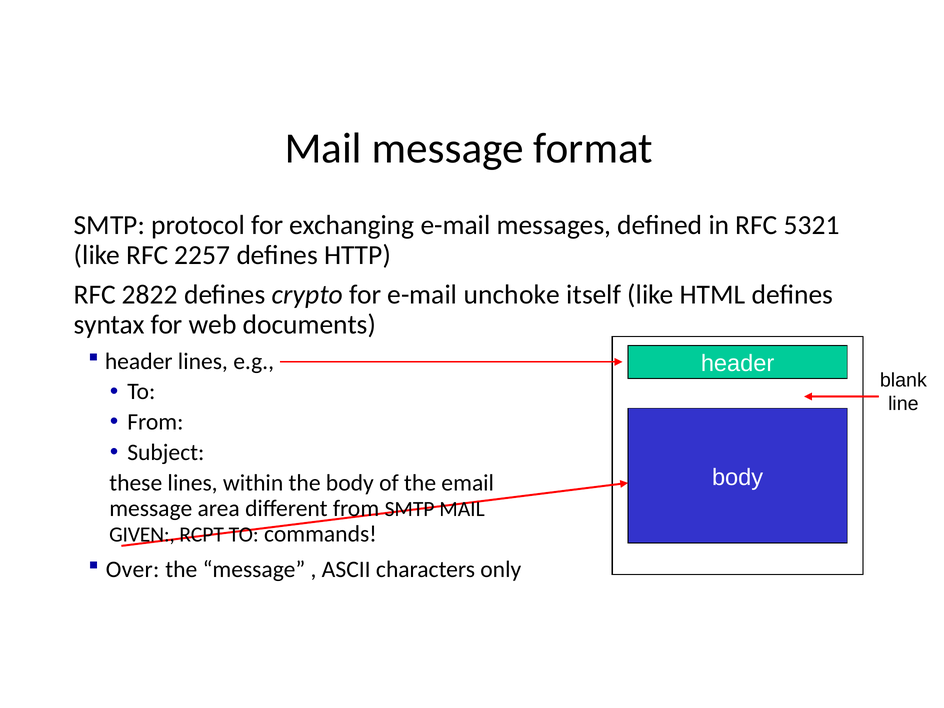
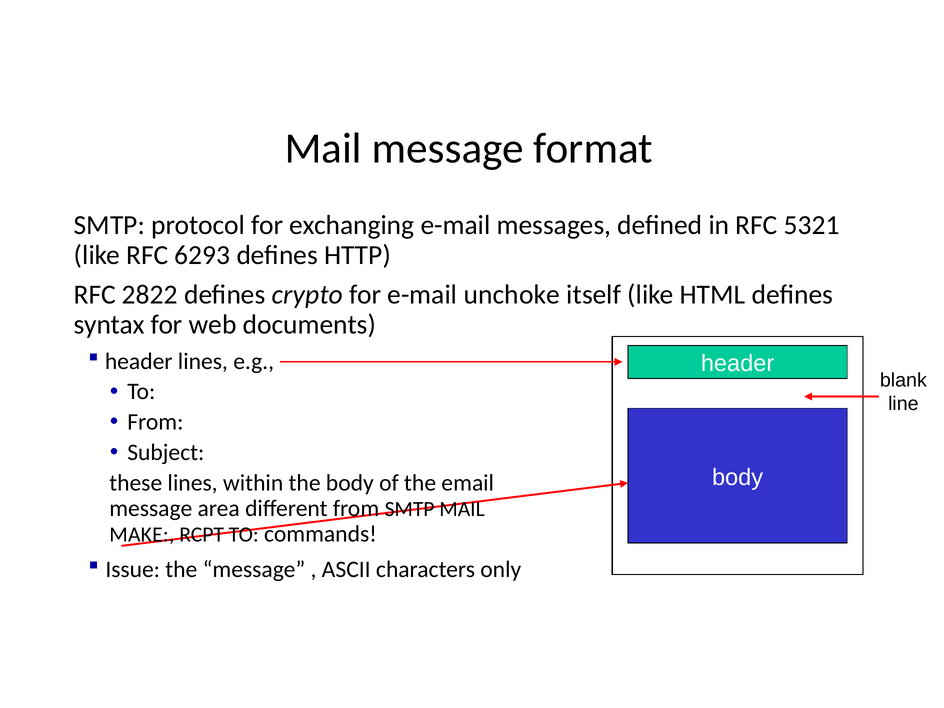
2257: 2257 -> 6293 (202, 255)
GIVEN: GIVEN -> MAKE (142, 535)
Over: Over -> Issue (133, 569)
